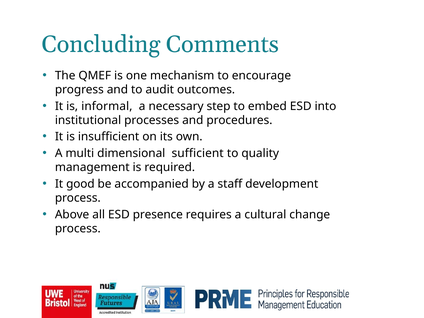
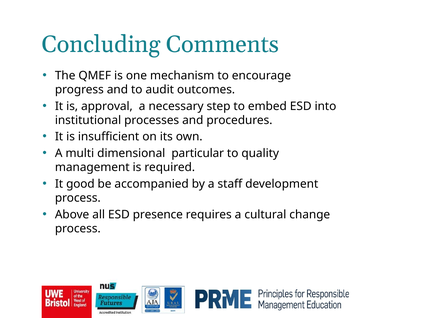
informal: informal -> approval (107, 106)
sufficient: sufficient -> particular (198, 153)
